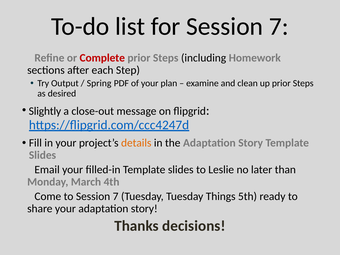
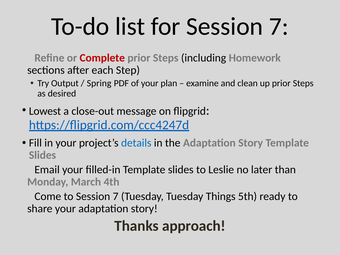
Slightly: Slightly -> Lowest (45, 111)
details colour: orange -> blue (136, 143)
decisions: decisions -> approach (194, 226)
